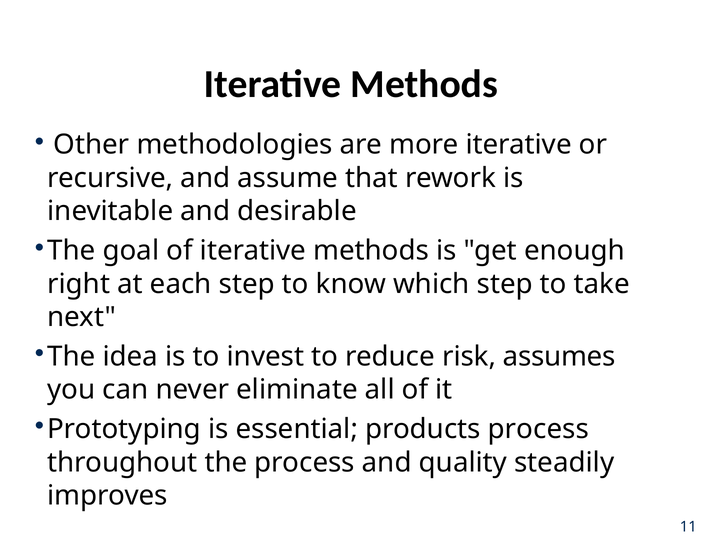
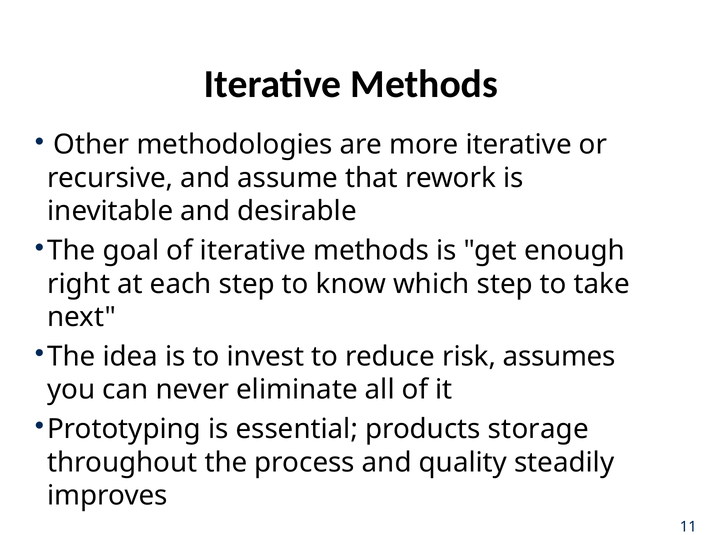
products process: process -> storage (538, 429)
